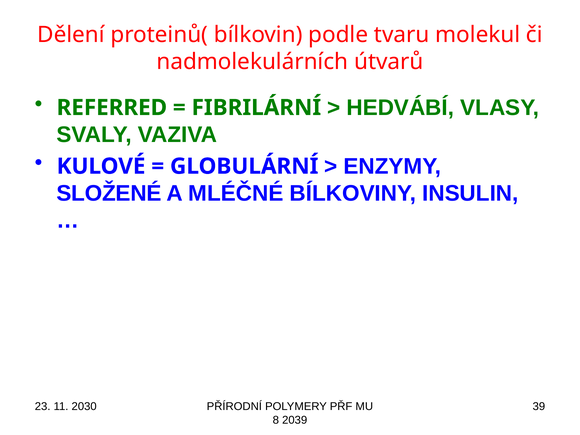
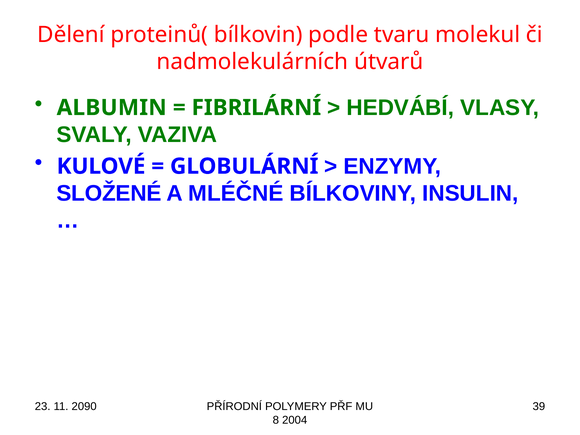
REFERRED: REFERRED -> ALBUMIN (112, 108)
2030: 2030 -> 2090 (84, 407)
2039: 2039 -> 2004 (295, 420)
